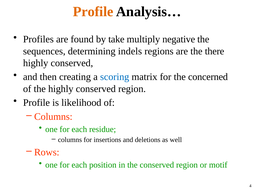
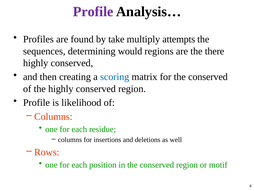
Profile colour: orange -> purple (93, 12)
negative: negative -> attempts (179, 39)
indels: indels -> would (130, 51)
for the concerned: concerned -> conserved (208, 77)
